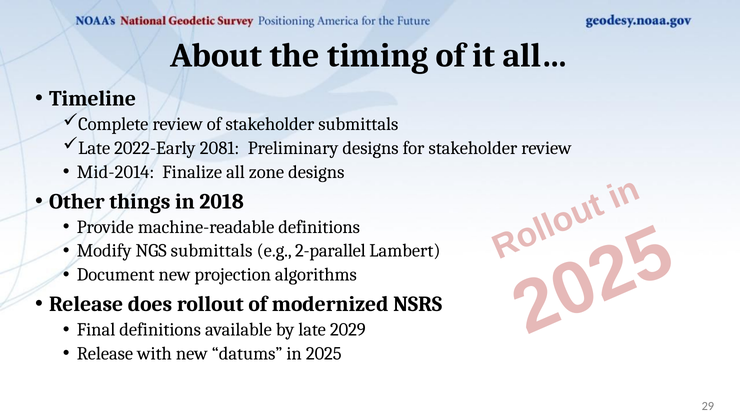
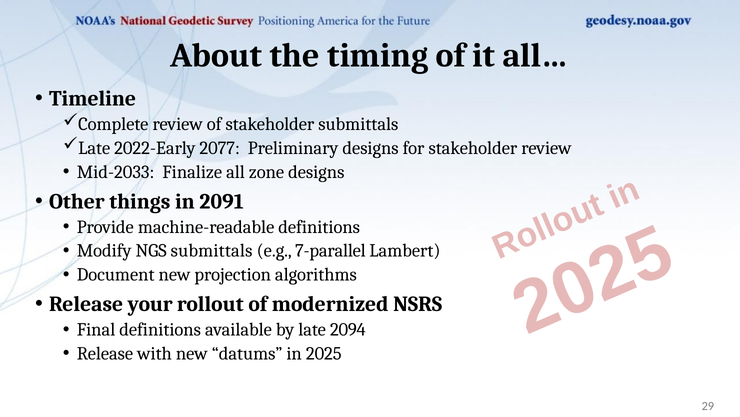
2081: 2081 -> 2077 (220, 148)
Mid-2014: Mid-2014 -> Mid-2033 (116, 172)
2018: 2018 -> 2091 (222, 201)
2-parallel: 2-parallel -> 7-parallel (330, 250)
does: does -> your (150, 304)
2029: 2029 -> 2094 (348, 329)
